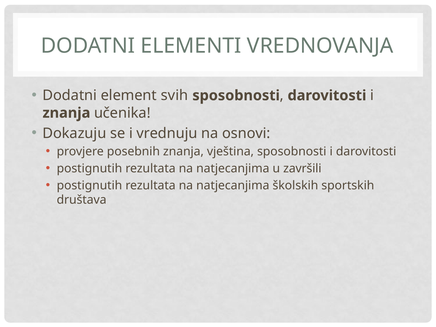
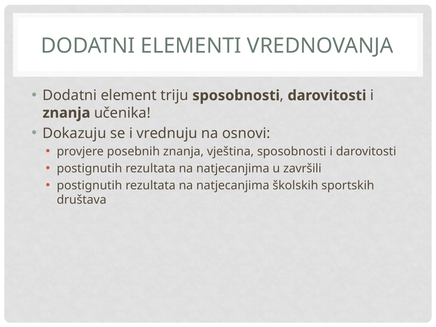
svih: svih -> triju (175, 95)
